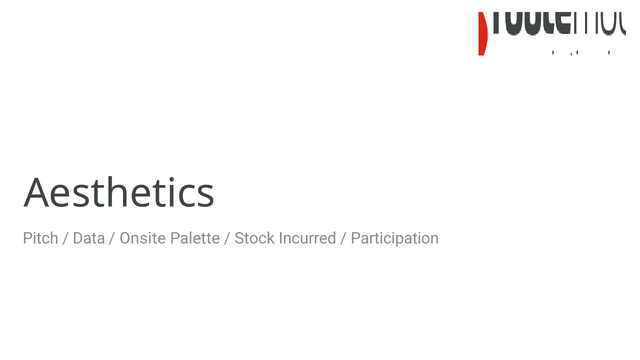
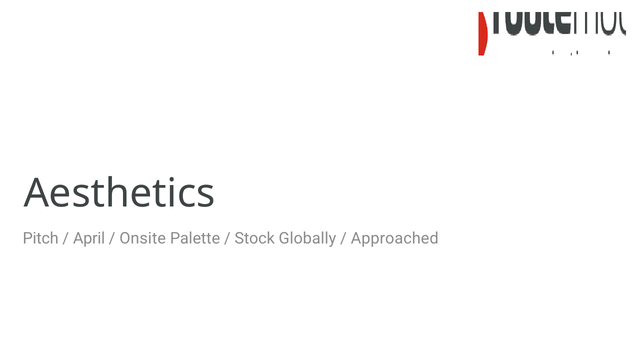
Data: Data -> April (89, 238)
Incurred: Incurred -> Globally (307, 238)
Participation: Participation -> Approached (395, 238)
